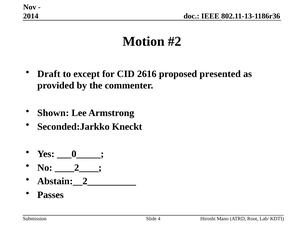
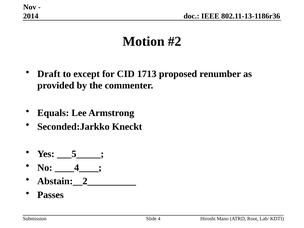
2616: 2616 -> 1713 (147, 74)
presented: presented -> renumber (220, 74)
Shown: Shown -> Equals (53, 113)
___0_____: ___0_____ -> ___5_____ (80, 154)
____2____: ____2____ -> ____4____ (78, 168)
